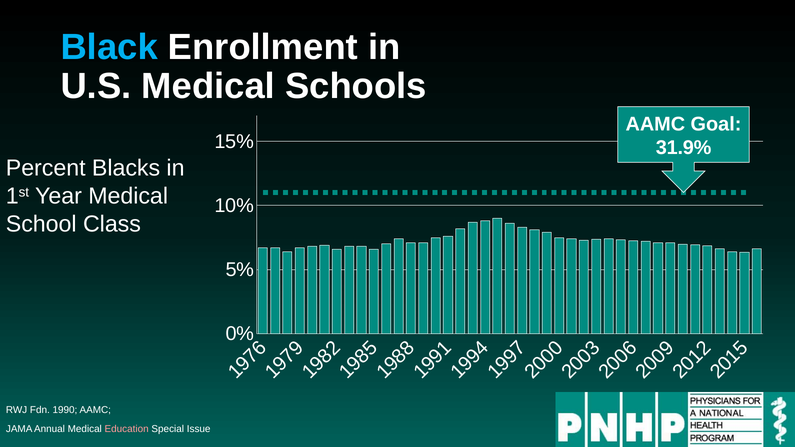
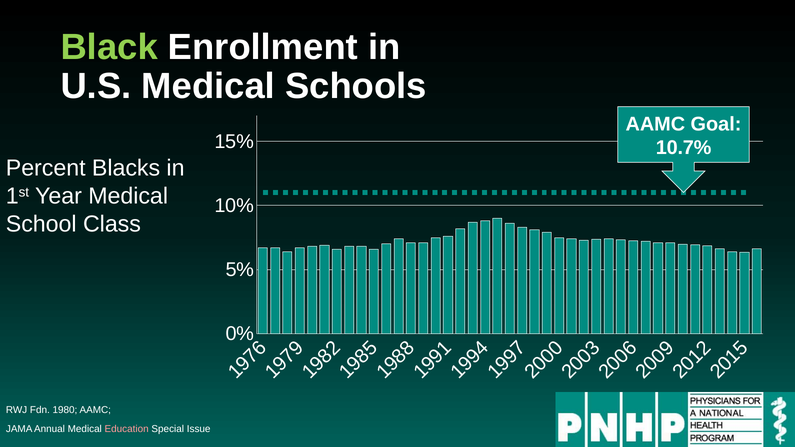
Black colour: light blue -> light green (109, 47)
31.9%: 31.9% -> 10.7% (684, 148)
1990: 1990 -> 1980 (65, 410)
